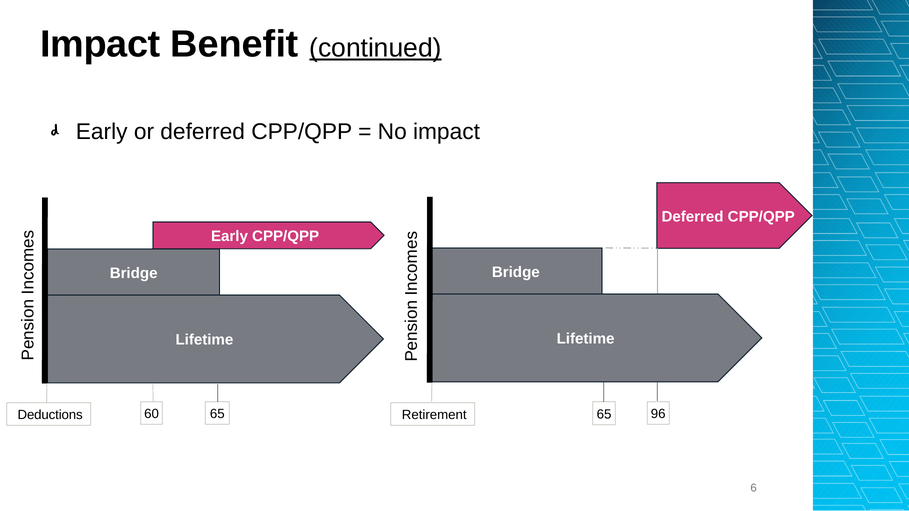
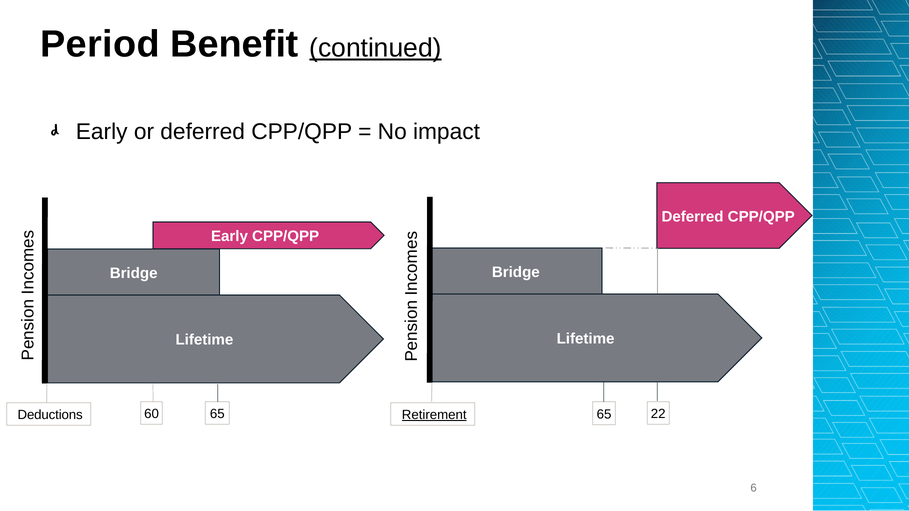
Impact: Impact -> Period (100, 44)
96: 96 -> 22 (658, 414)
Retirement underline: none -> present (434, 415)
